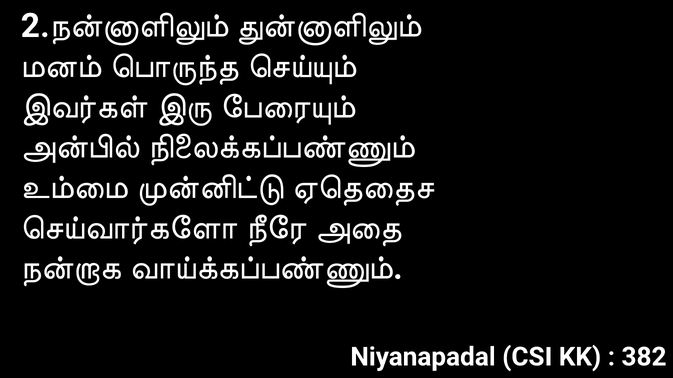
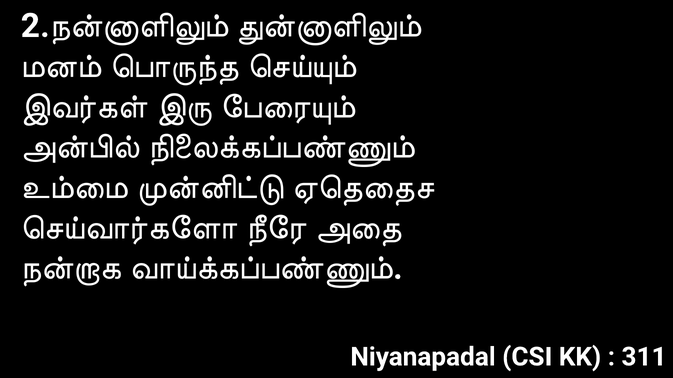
382: 382 -> 311 (644, 357)
